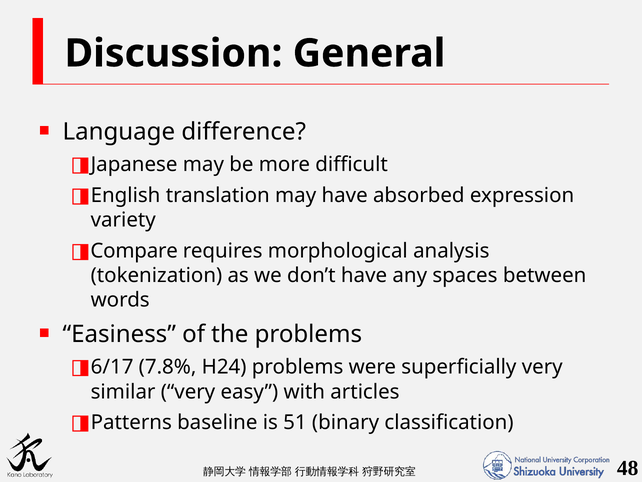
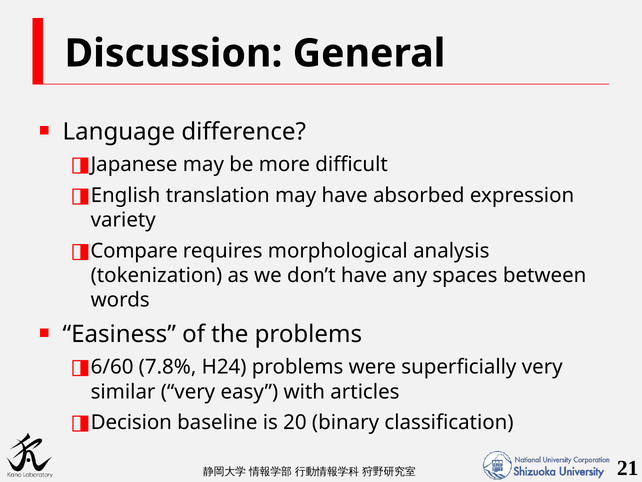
6/17: 6/17 -> 6/60 (112, 367)
Patterns: Patterns -> Decision (131, 422)
51: 51 -> 20 (295, 422)
48: 48 -> 21 (628, 468)
